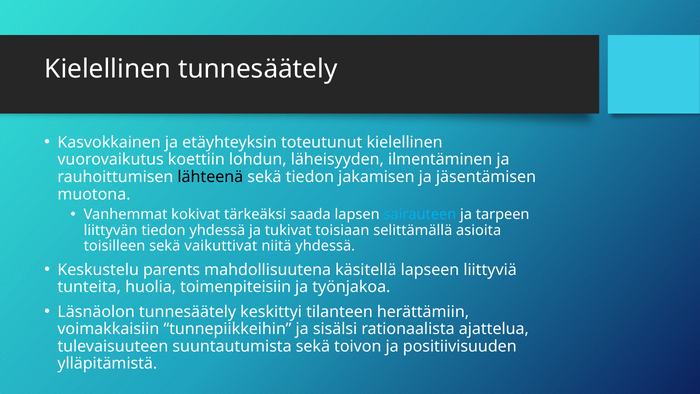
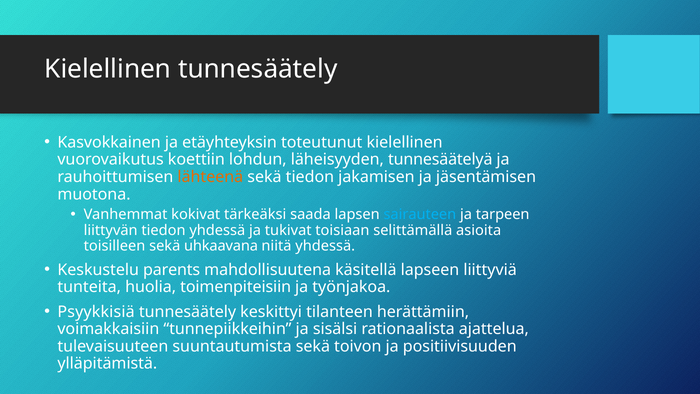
ilmentäminen: ilmentäminen -> tunnesäätelyä (440, 159)
lähteenä colour: black -> orange (210, 177)
vaikuttivat: vaikuttivat -> uhkaavana (221, 246)
Läsnäolon: Läsnäolon -> Psyykkisiä (96, 312)
